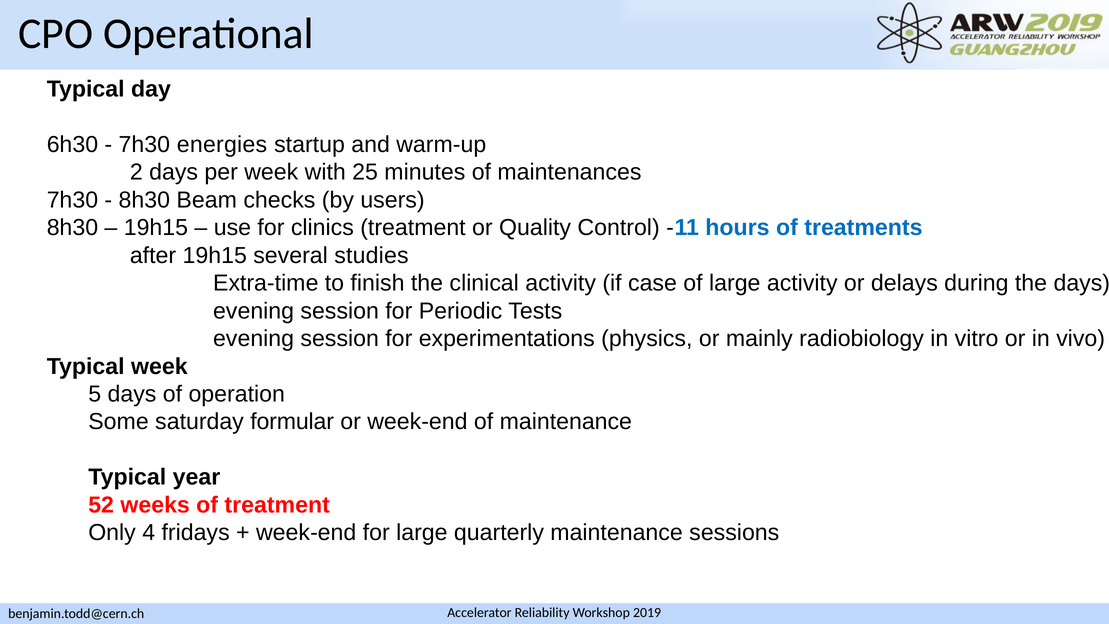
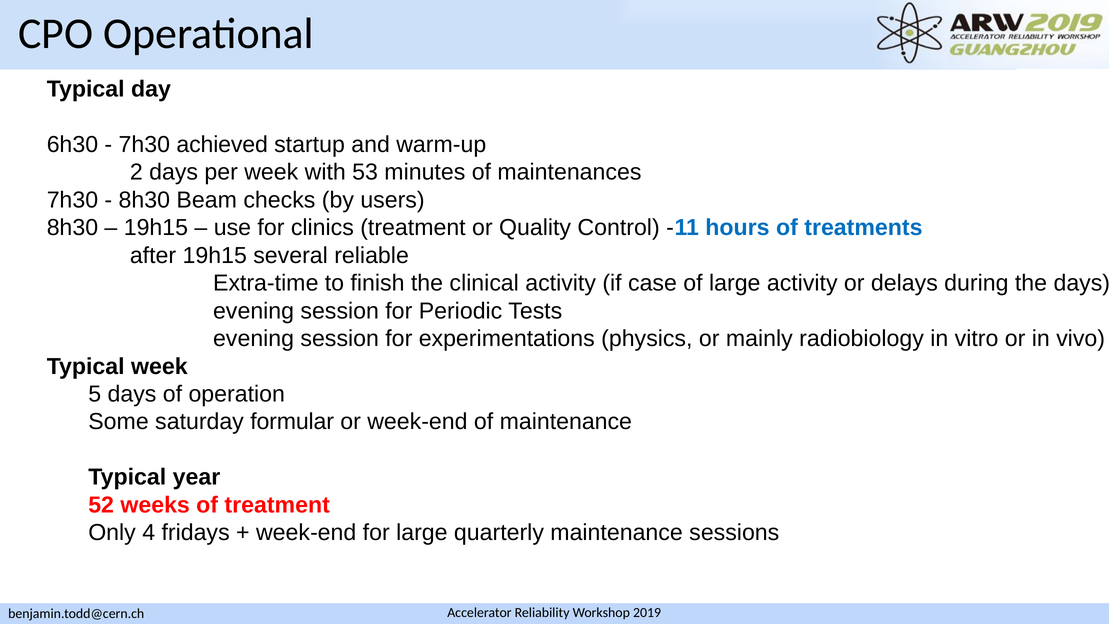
energies: energies -> achieved (222, 144)
25: 25 -> 53 (365, 172)
studies: studies -> reliable (372, 255)
